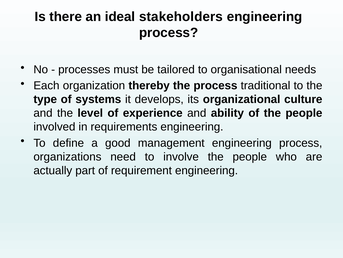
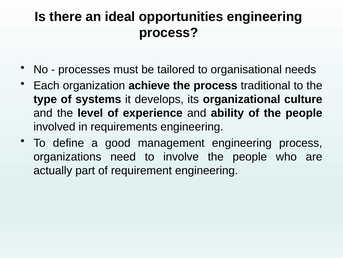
stakeholders: stakeholders -> opportunities (181, 17)
thereby: thereby -> achieve (149, 85)
